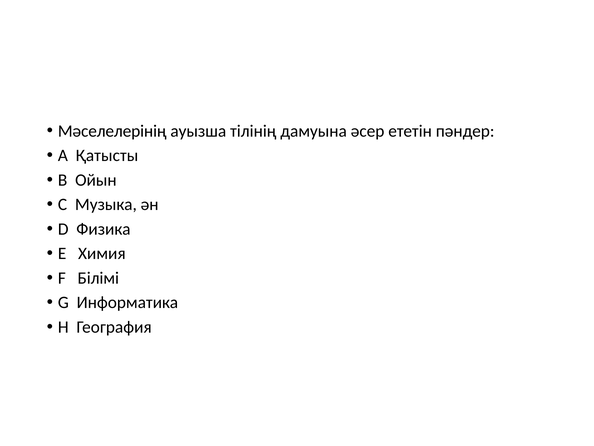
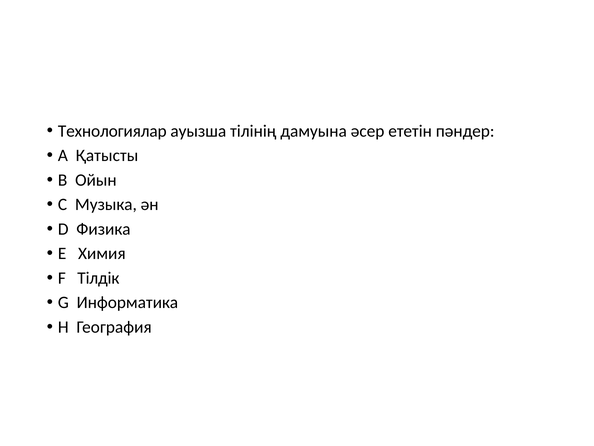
Мәселелерінің: Мәселелерінің -> Технологиялар (112, 131)
Білімі: Білімі -> Тілдік (98, 278)
